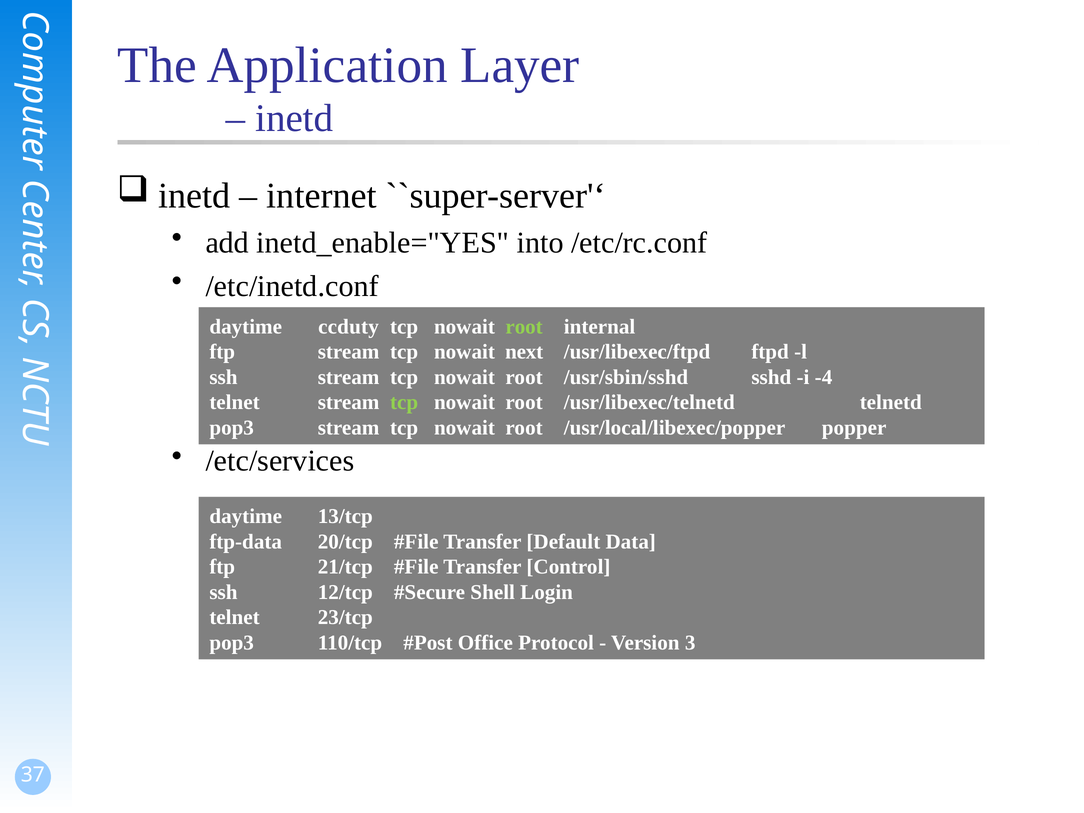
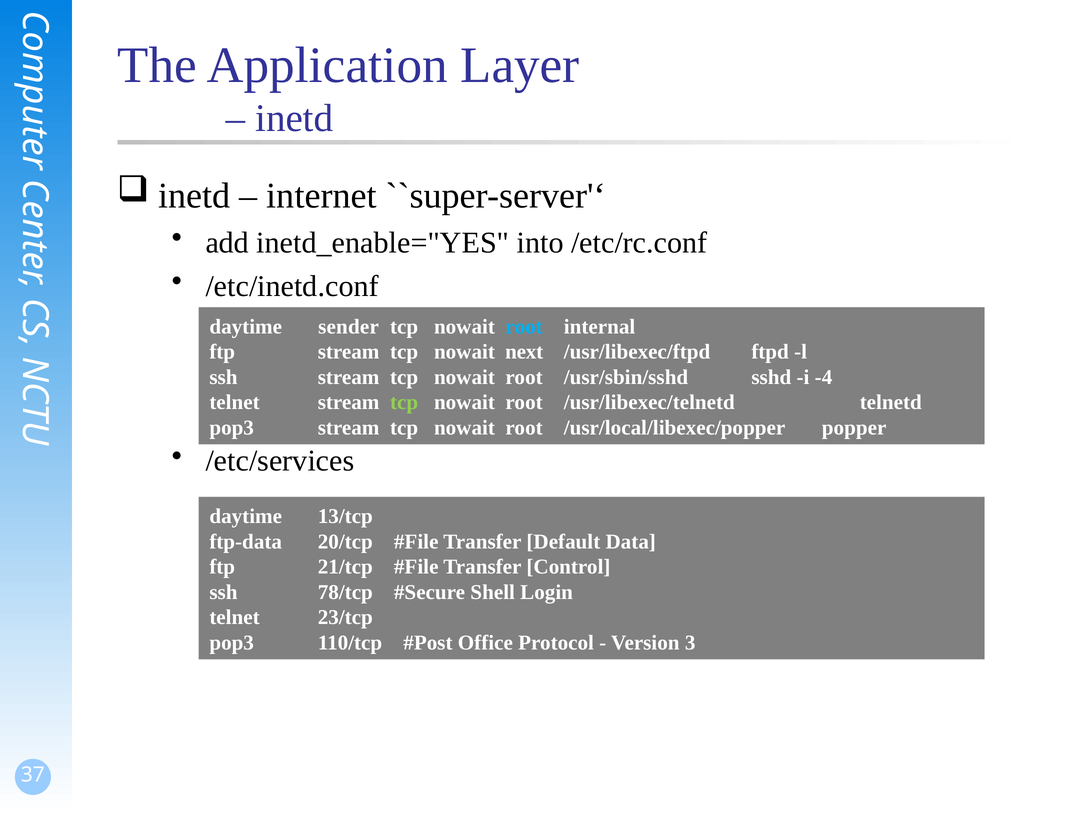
ccduty: ccduty -> sender (349, 327)
root colour: light green -> light blue (524, 327)
12/tcp: 12/tcp -> 78/tcp (345, 592)
